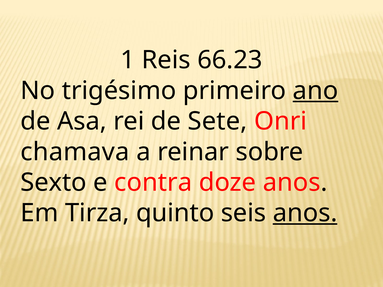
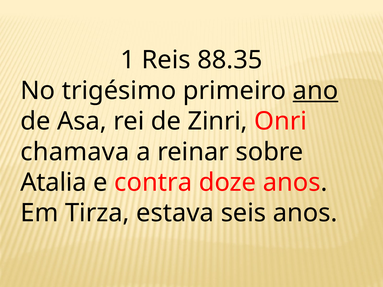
66.23: 66.23 -> 88.35 (230, 60)
Sete: Sete -> Zinri (218, 121)
Sexto: Sexto -> Atalia (54, 183)
quinto: quinto -> estava (175, 213)
anos underline: present -> none (305, 213)
